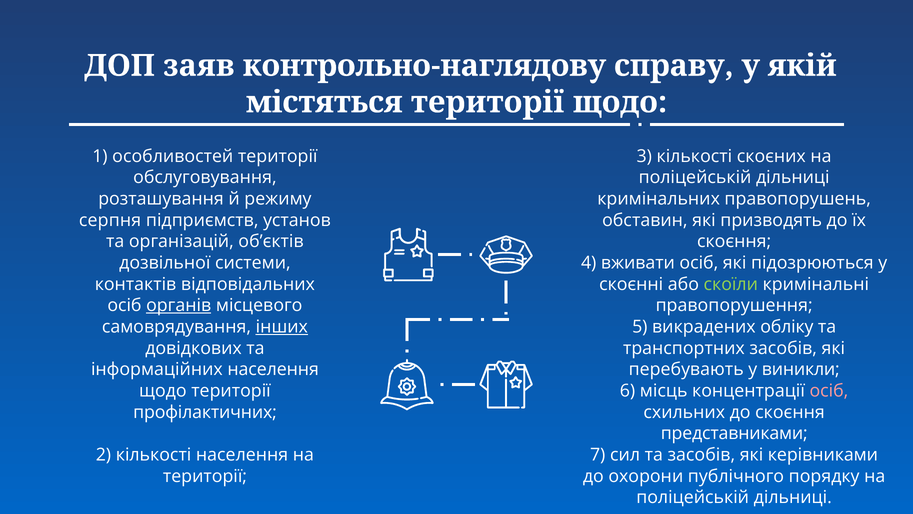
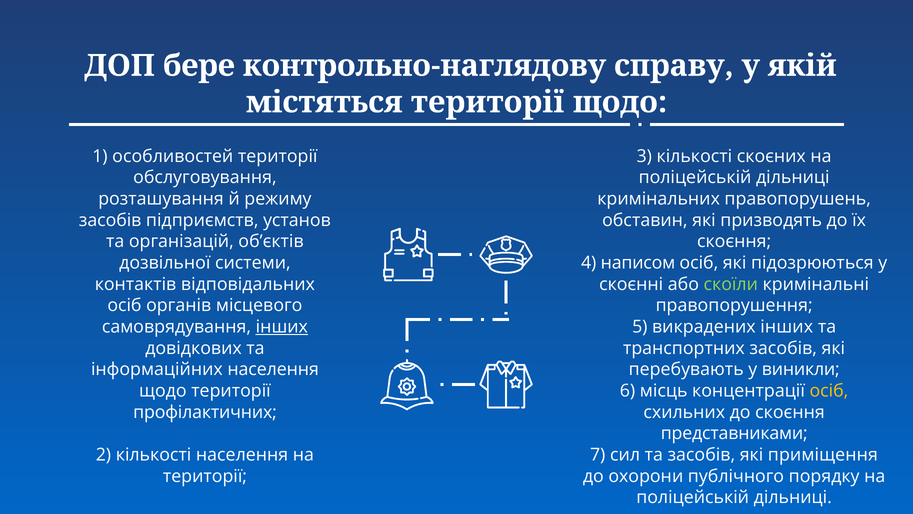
заяв: заяв -> бере (199, 66)
серпня: серпня -> засобів (110, 220)
вживати: вживати -> написом (638, 263)
органів underline: present -> none (179, 305)
викрадених обліку: обліку -> інших (787, 327)
осіб colour: pink -> yellow (829, 391)
керівниками: керівниками -> приміщення (823, 454)
